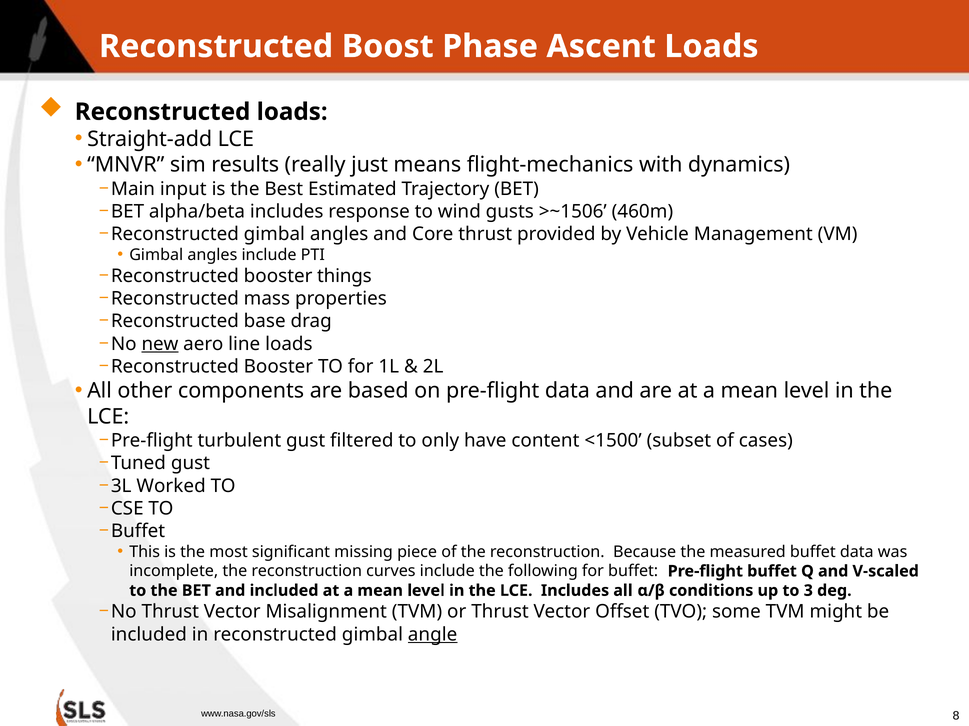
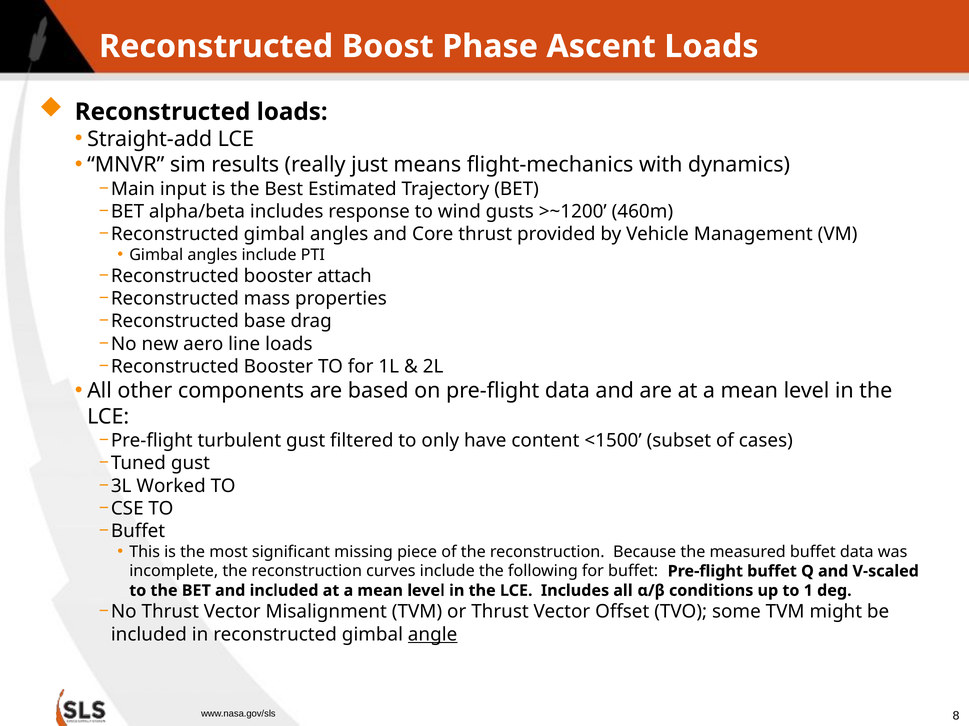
>~1506: >~1506 -> >~1200 (573, 212)
things: things -> attach (344, 276)
new underline: present -> none (160, 344)
3: 3 -> 1 (808, 591)
